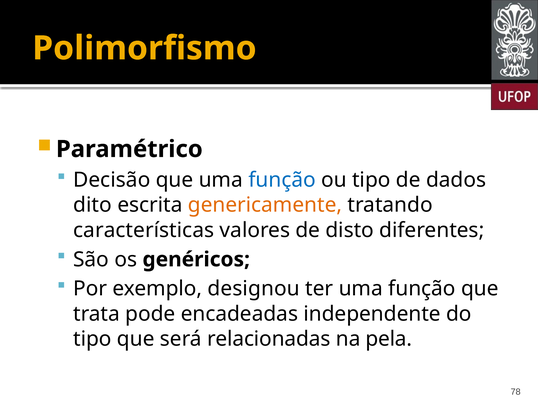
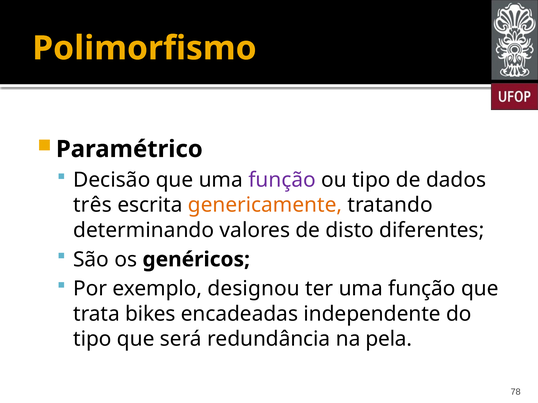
função colour: blue -> purple (282, 180)
dito: dito -> três (93, 205)
características: características -> determinando (144, 230)
pode: pode -> bikes (150, 314)
relacionadas: relacionadas -> redundância (269, 339)
